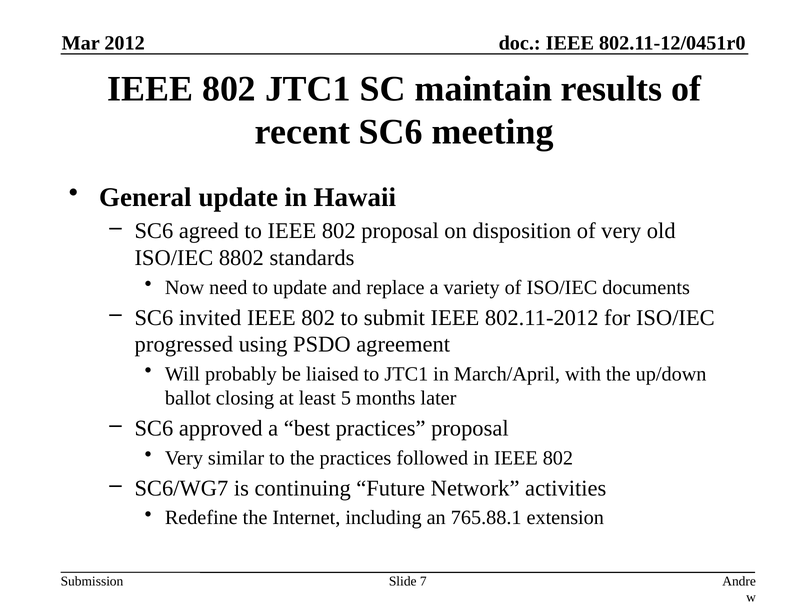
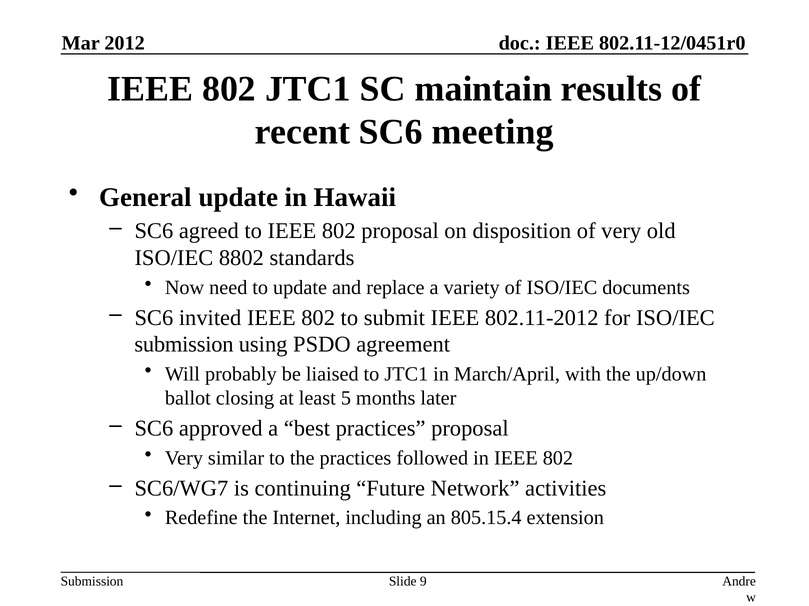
progressed: progressed -> submission (184, 345)
765.88.1: 765.88.1 -> 805.15.4 (486, 518)
7: 7 -> 9 (423, 582)
